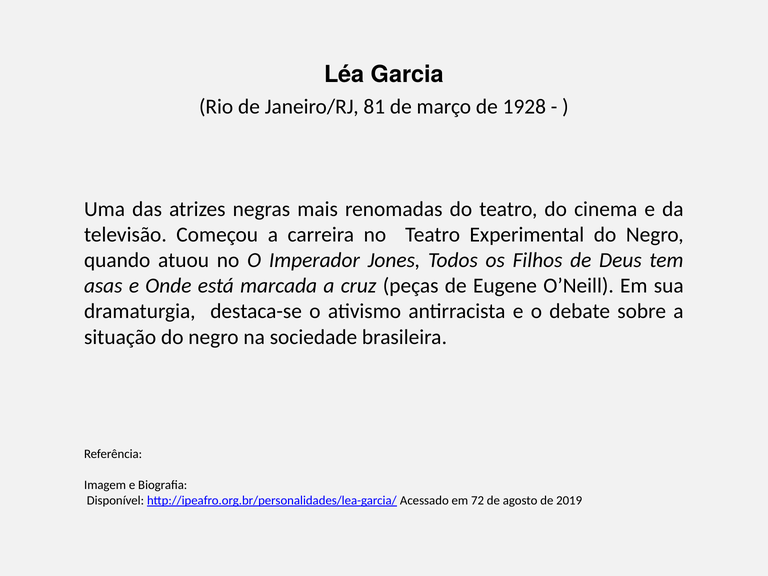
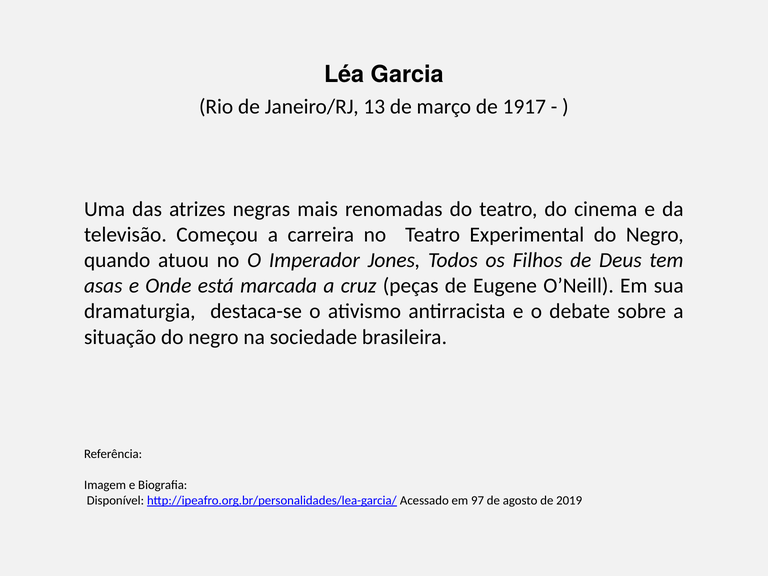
81: 81 -> 13 (374, 107)
1928: 1928 -> 1917 (524, 107)
72: 72 -> 97 (477, 500)
